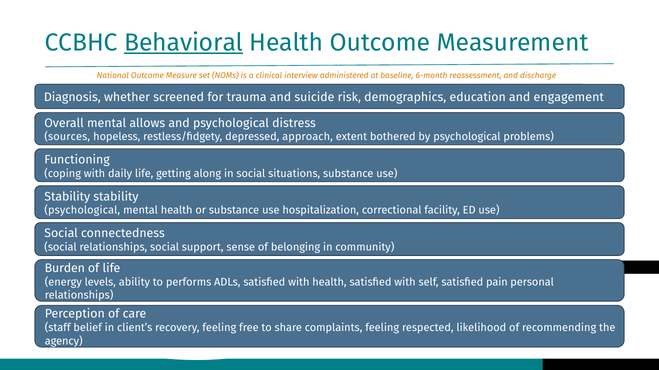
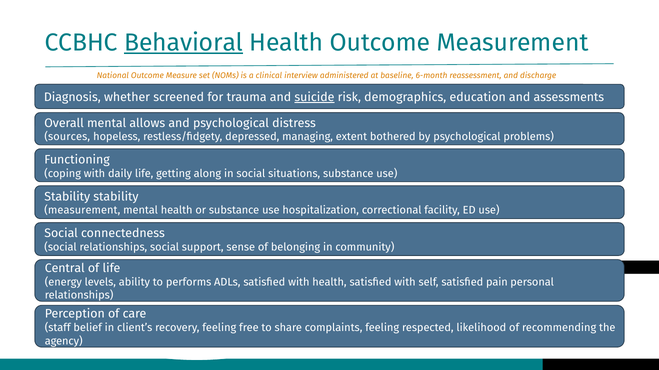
suicide underline: none -> present (314, 97)
engagement: engagement -> assessments (569, 97)
approach: approach -> managing (308, 137)
psychological: psychological -> measurement (82, 211)
Burden: Burden -> Central (65, 269)
